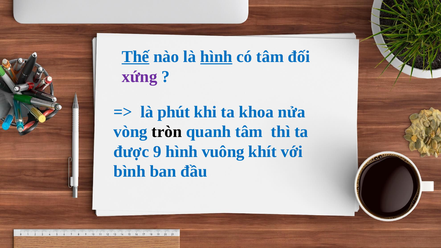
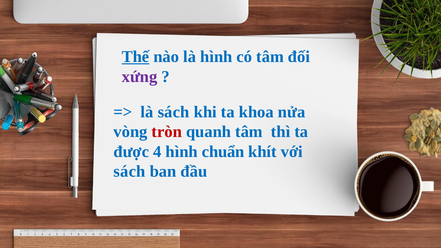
hình underline: present -> none (216, 57)
là phút: phút -> sách (174, 112)
tròn colour: black -> red (167, 132)
9: 9 -> 4 (157, 152)
vuông: vuông -> chuẩn (223, 152)
bình: bình -> sách (130, 171)
